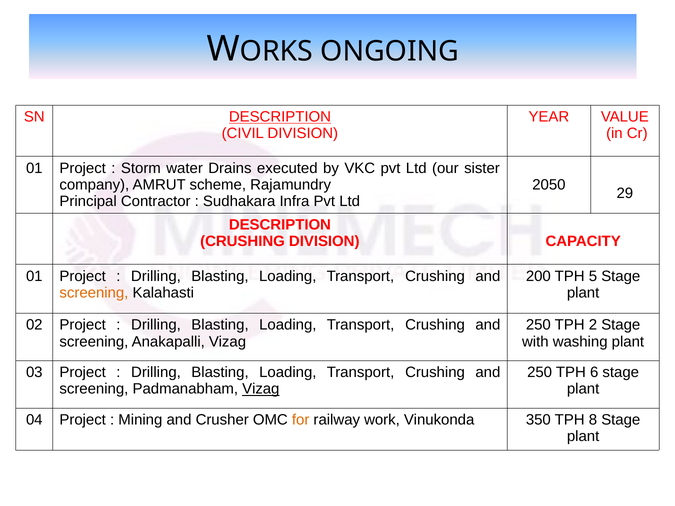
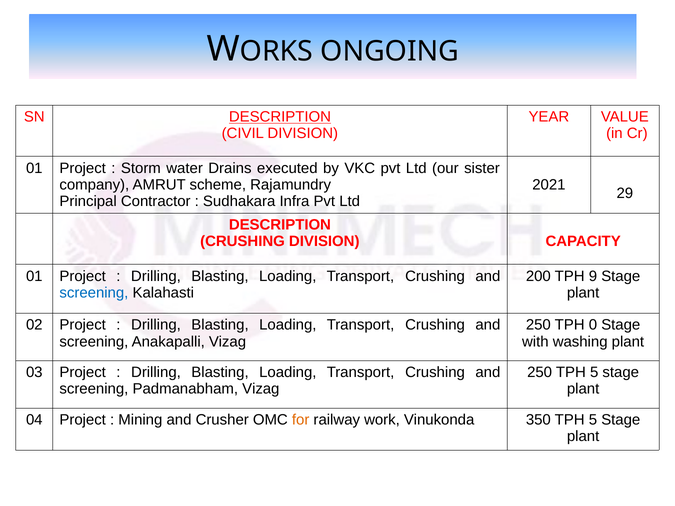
2050: 2050 -> 2021 (549, 185)
5: 5 -> 9 (593, 276)
screening colour: orange -> blue (94, 293)
2: 2 -> 0 (593, 325)
250 TPH 6: 6 -> 5 (594, 373)
Vizag underline: present -> none (261, 389)
350 TPH 8: 8 -> 5 (593, 420)
